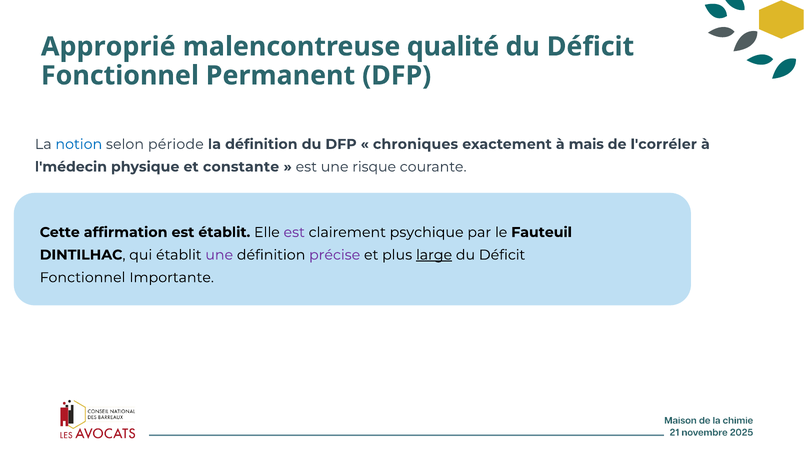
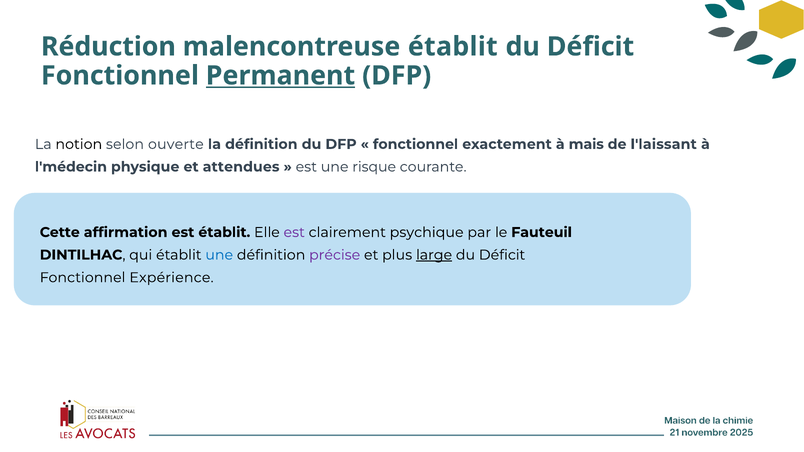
Approprié: Approprié -> Réduction (108, 47)
malencontreuse qualité: qualité -> établit (453, 47)
Permanent underline: none -> present (280, 76)
notion colour: blue -> black (79, 144)
période: période -> ouverte (176, 144)
chroniques: chroniques -> fonctionnel (416, 144)
l'corréler: l'corréler -> l'laissant (664, 144)
constante: constante -> attendues (241, 167)
une colour: purple -> blue (219, 255)
Importante: Importante -> Expérience (171, 278)
